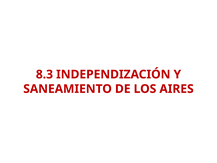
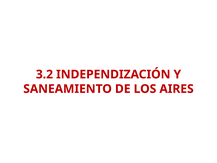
8.3: 8.3 -> 3.2 (44, 74)
